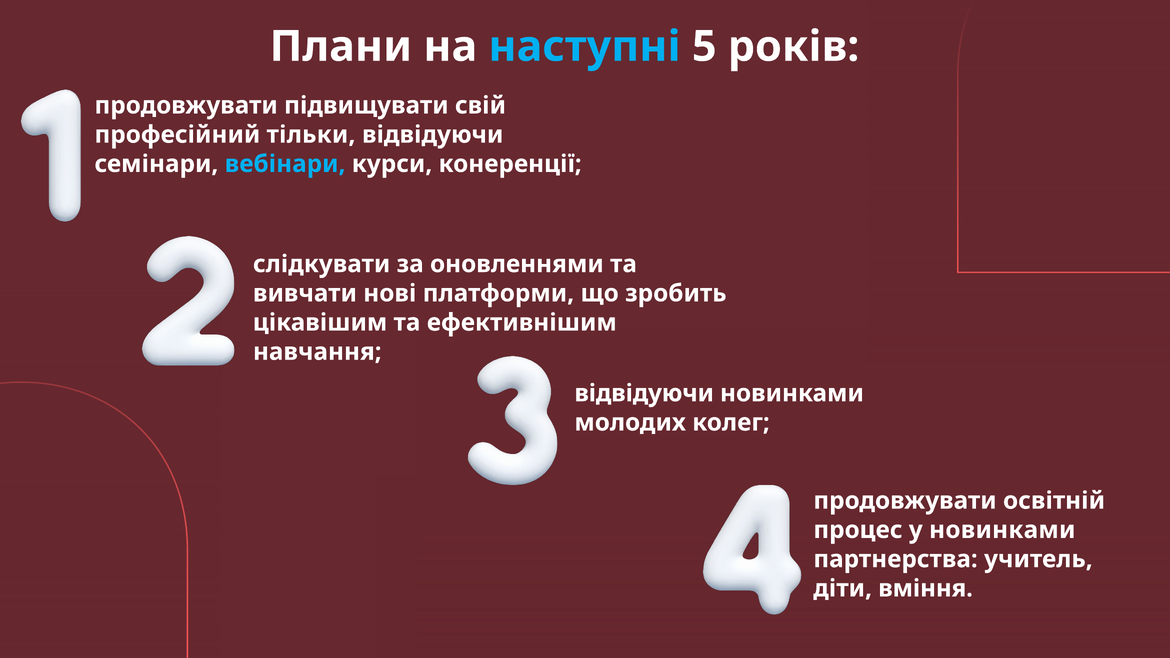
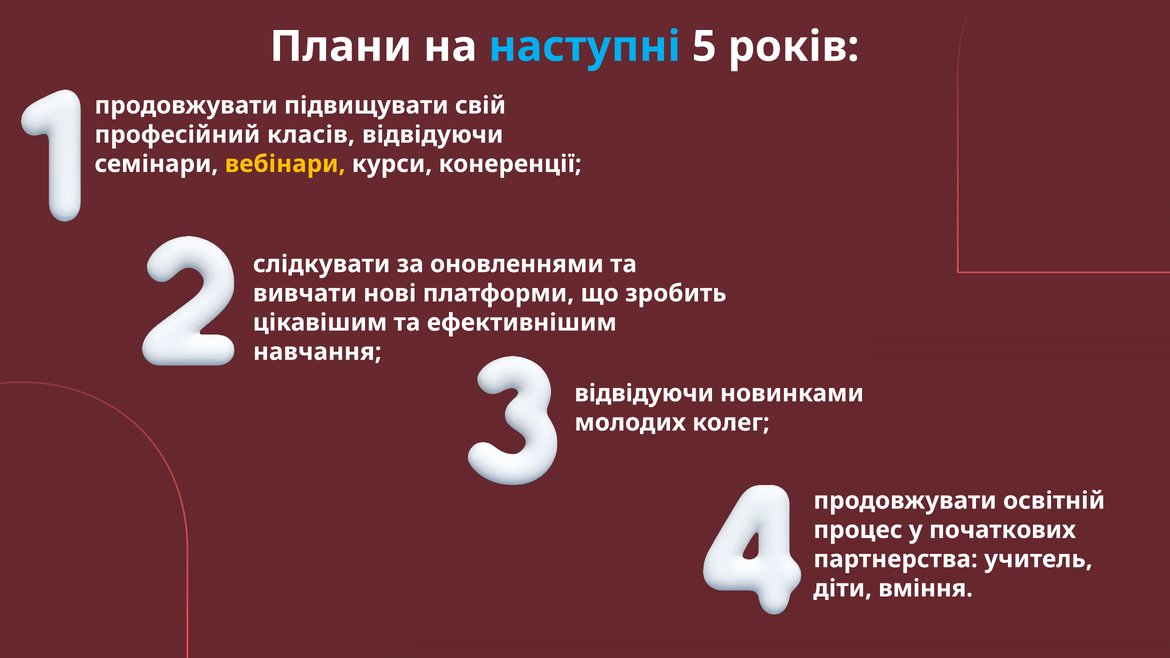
тільки: тільки -> класів (311, 135)
вебінари colour: light blue -> yellow (285, 164)
у новинками: новинками -> початкових (1003, 530)
